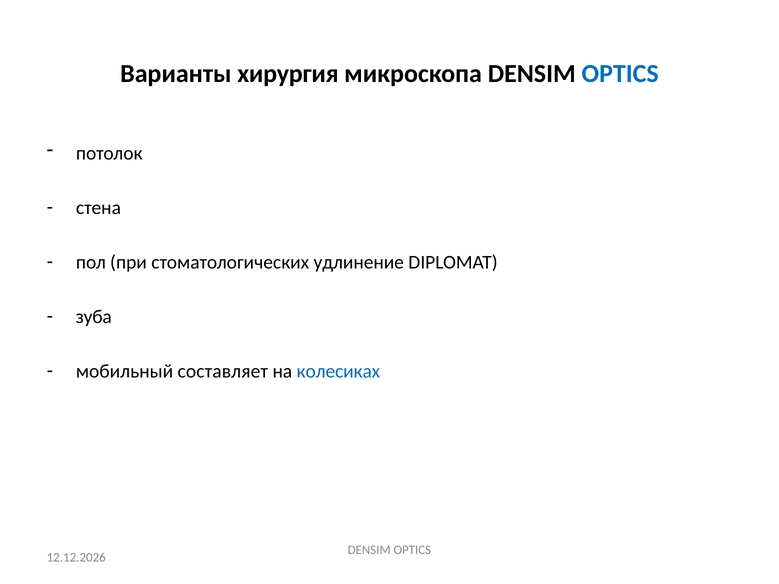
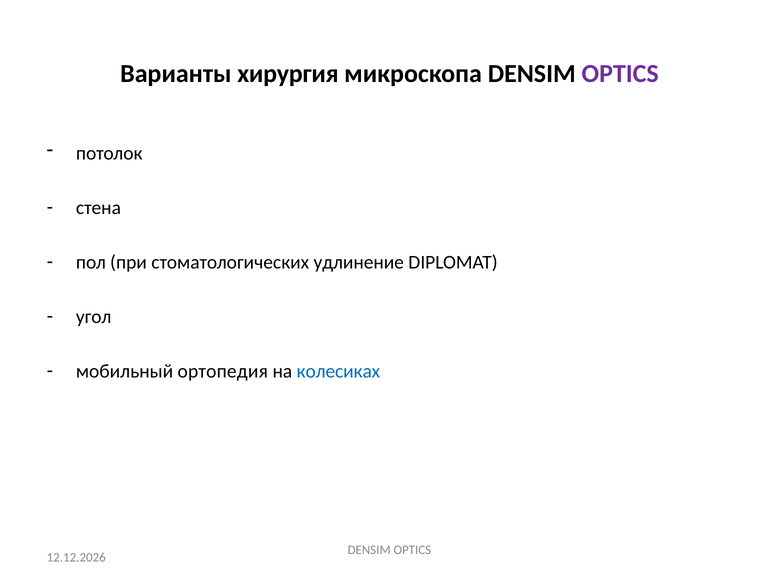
OPTICS colour: blue -> purple (620, 74)
зуба: зуба -> угол (94, 317)
составляет: составляет -> ортопедия (223, 371)
